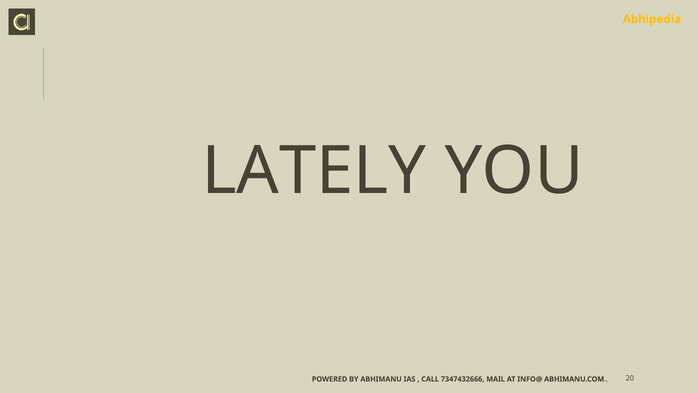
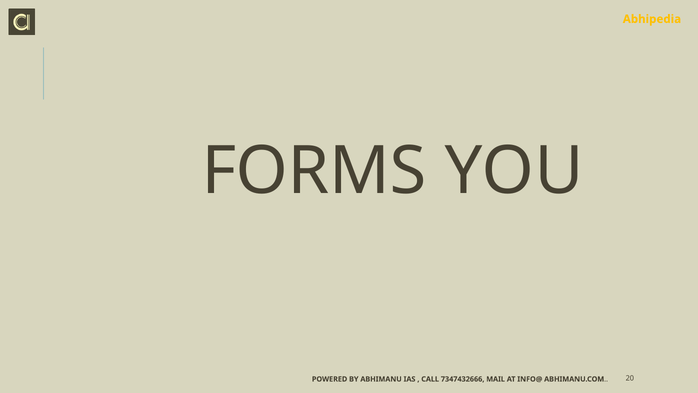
LATELY: LATELY -> FORMS (314, 171)
